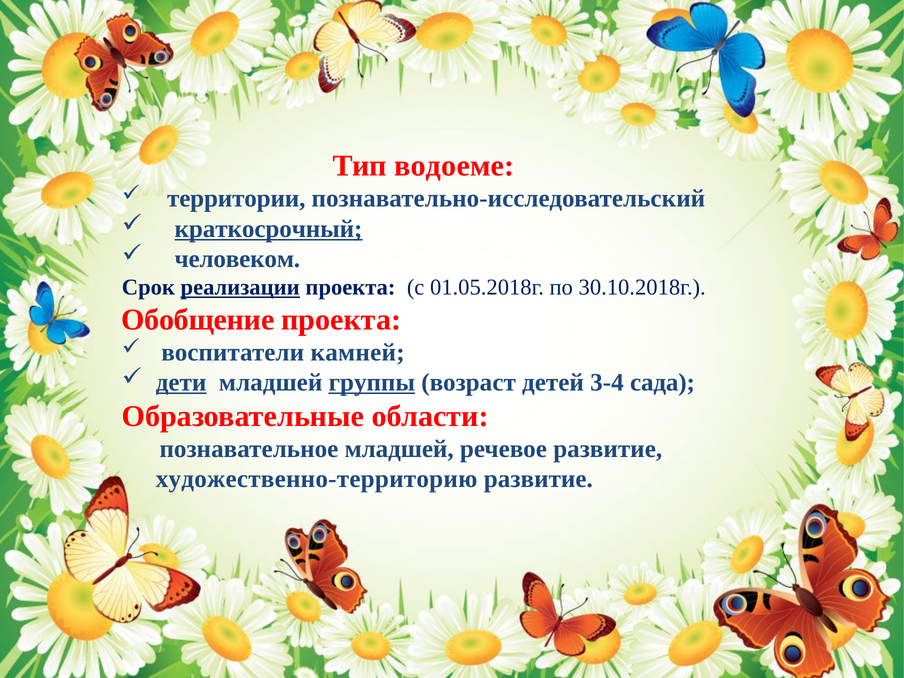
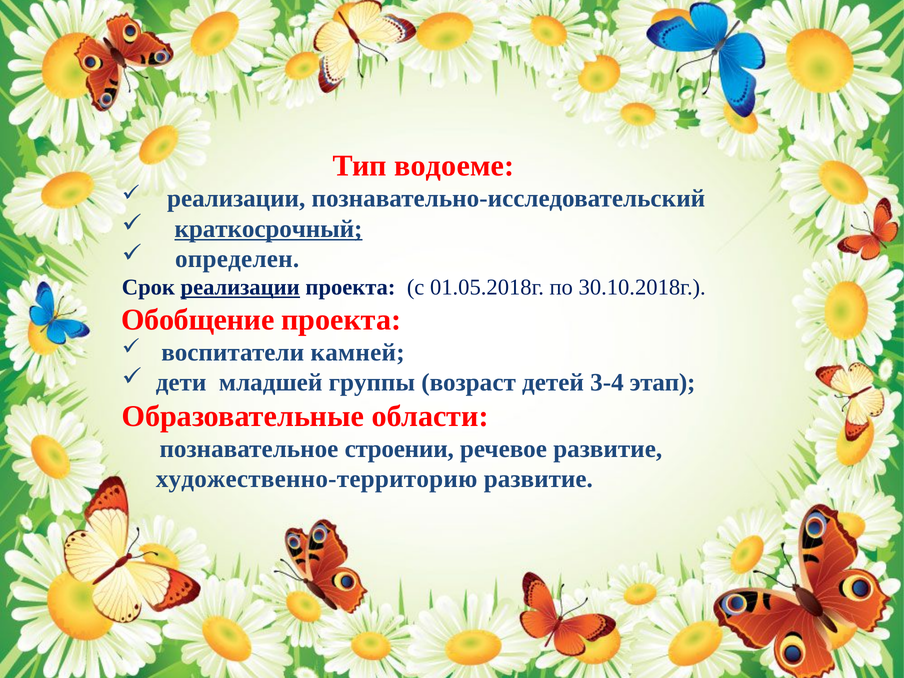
территории: территории -> реализации (236, 199)
человеком: человеком -> определен (237, 259)
дети underline: present -> none (181, 383)
группы underline: present -> none (372, 383)
сада: сада -> этап (663, 383)
познавательное младшей: младшей -> строении (399, 449)
